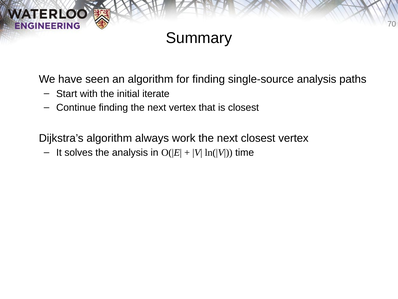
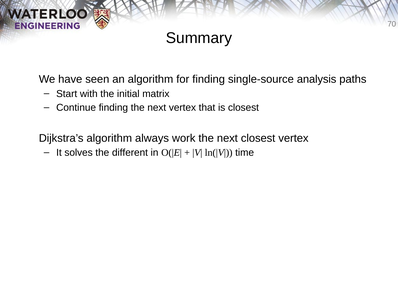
iterate: iterate -> matrix (156, 94)
the analysis: analysis -> different (130, 152)
